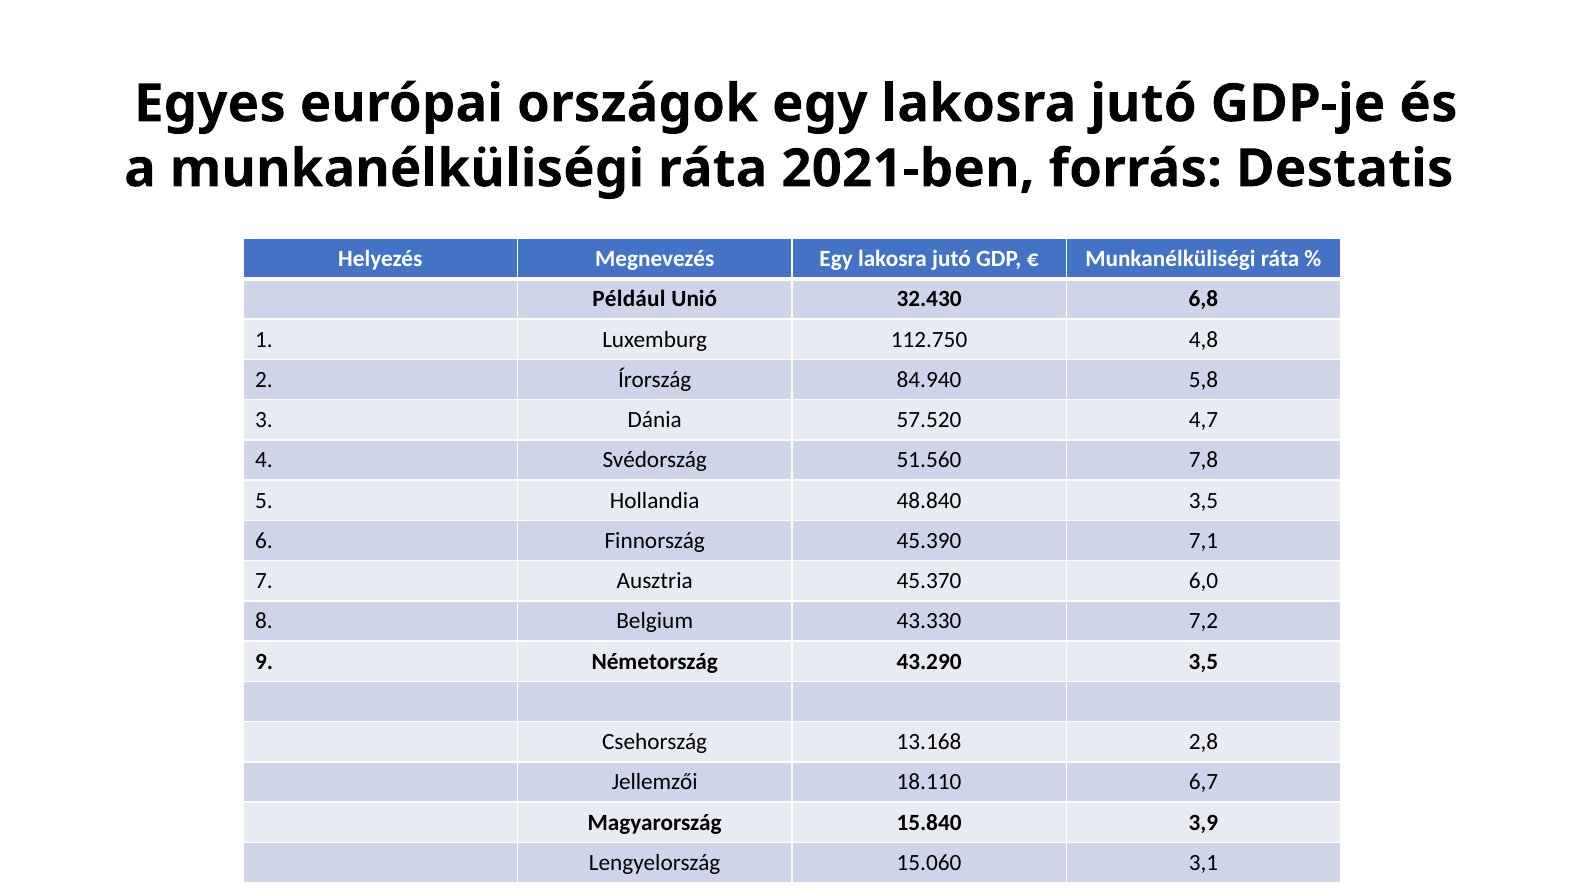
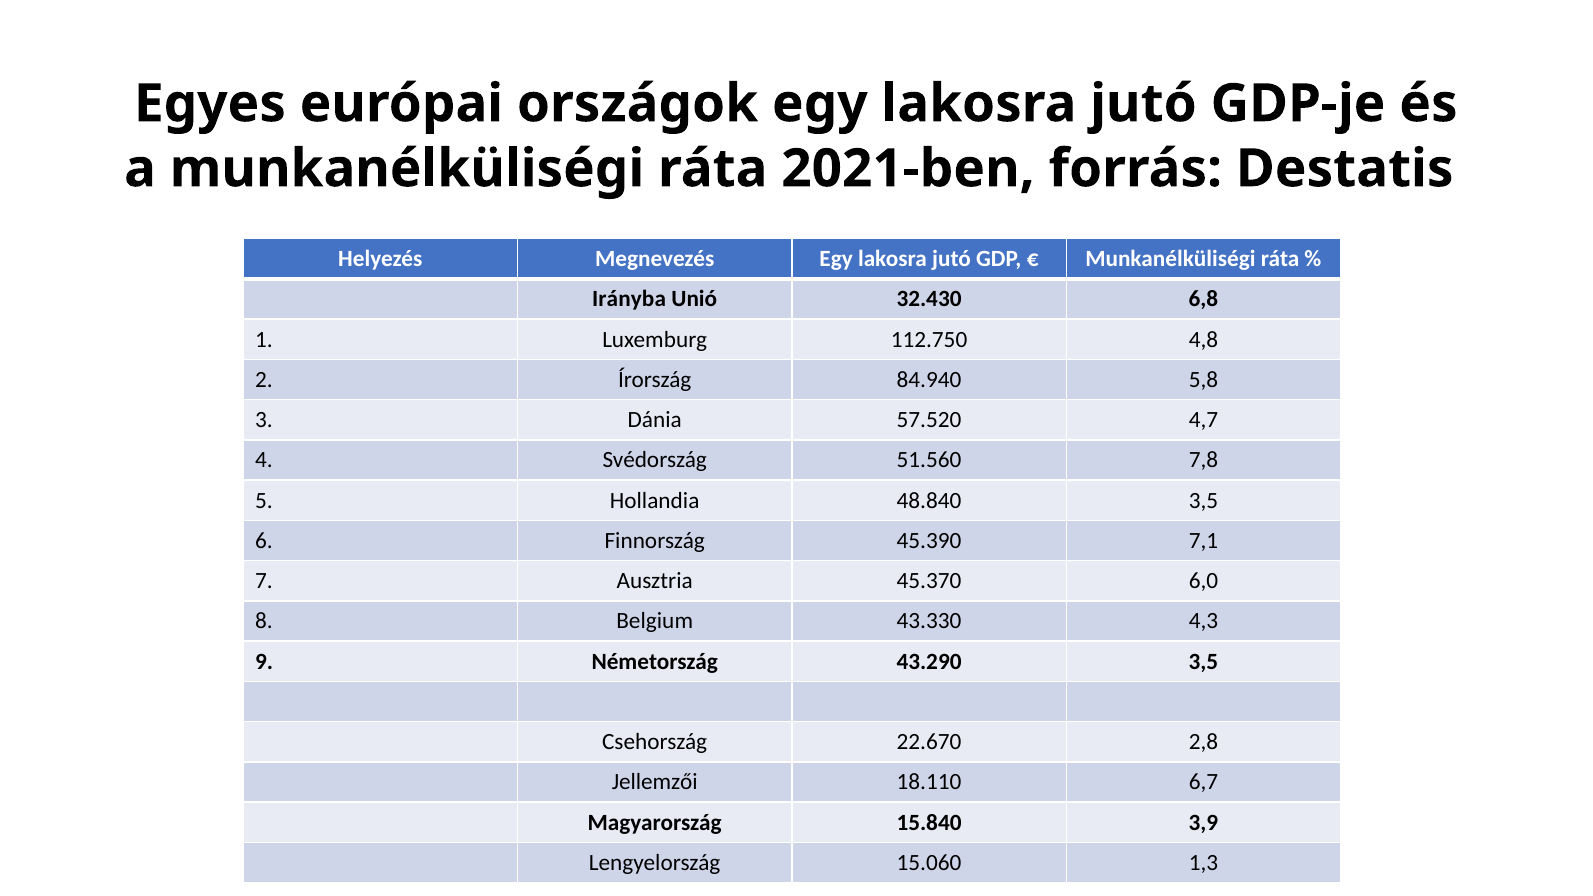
Például: Például -> Irányba (629, 299)
7,2: 7,2 -> 4,3 (1204, 621)
13.168: 13.168 -> 22.670 (929, 742)
3,1: 3,1 -> 1,3 (1204, 863)
